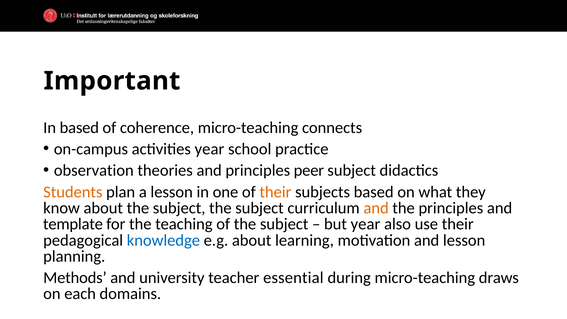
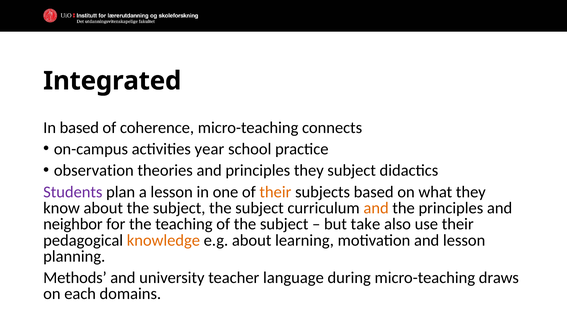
Important: Important -> Integrated (112, 81)
principles peer: peer -> they (309, 170)
Students colour: orange -> purple (73, 192)
template: template -> neighbor (73, 224)
but year: year -> take (365, 224)
knowledge colour: blue -> orange (163, 240)
essential: essential -> language (293, 278)
